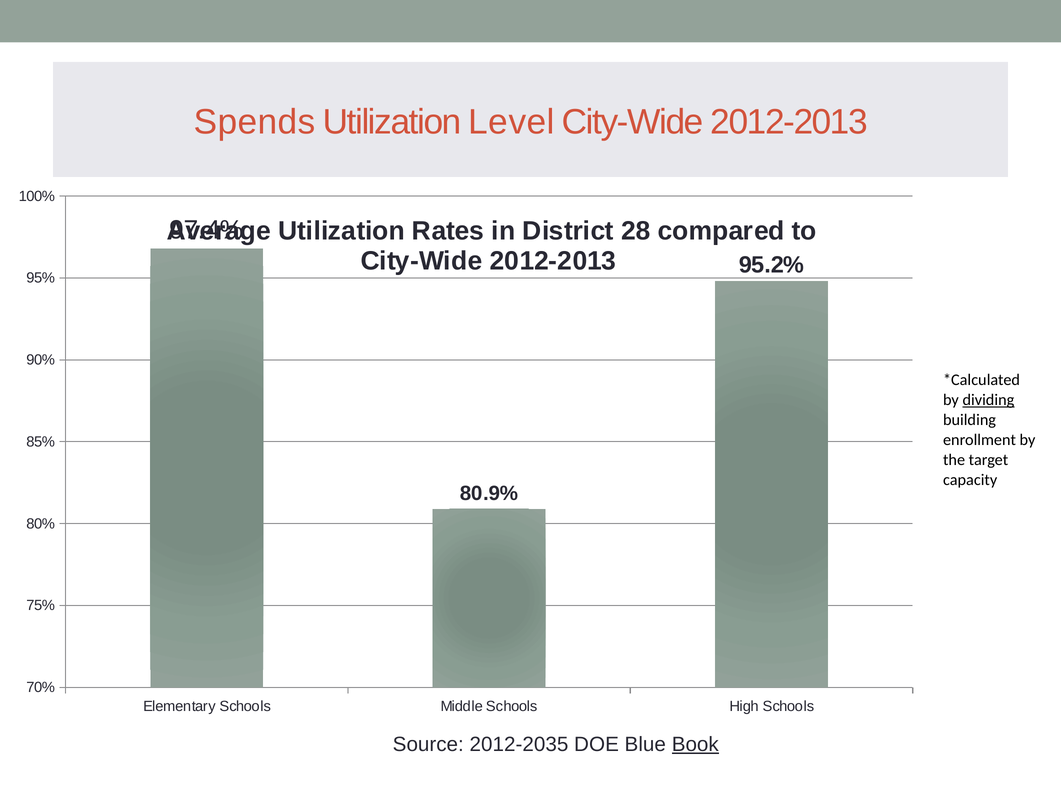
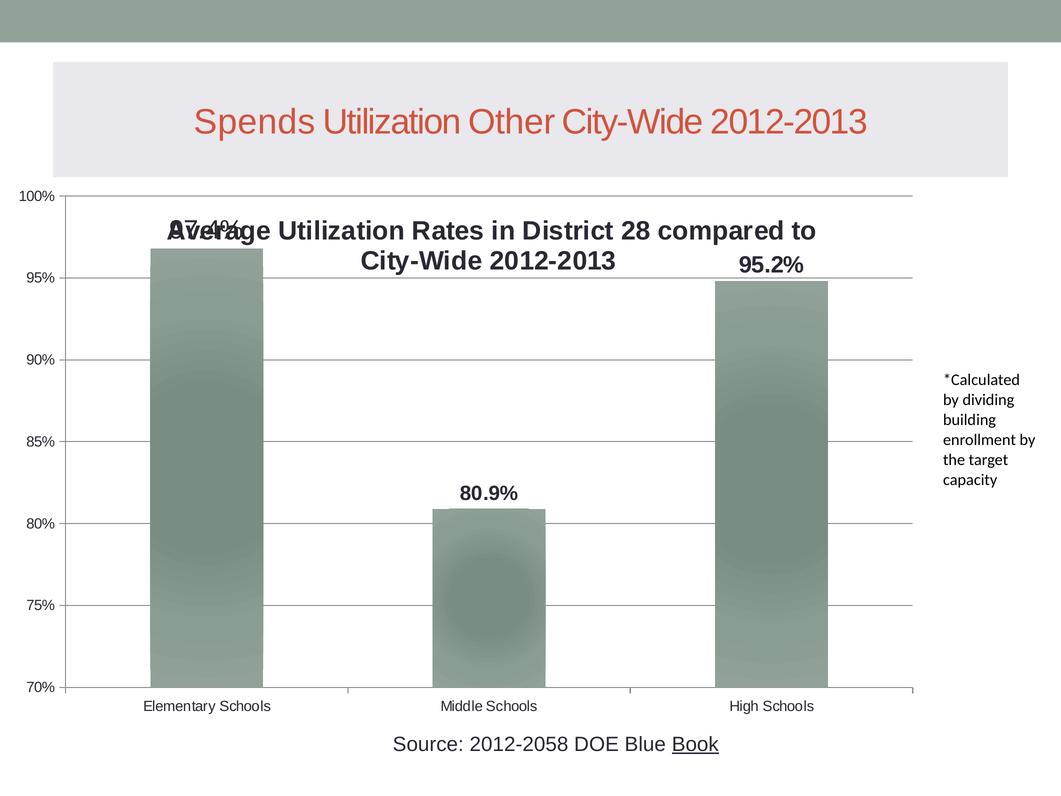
Level: Level -> Other (512, 122)
dividing underline: present -> none (988, 400)
2012-2035: 2012-2035 -> 2012-2058 (519, 744)
